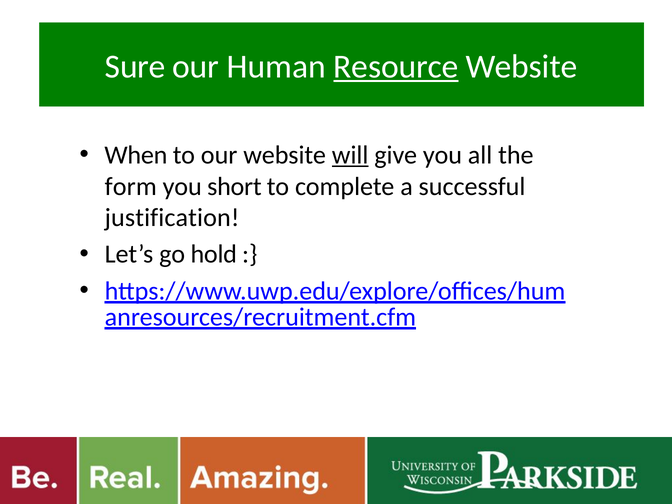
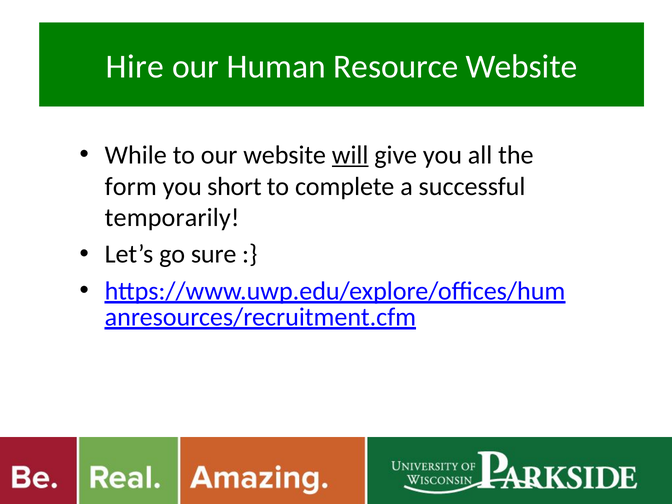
Sure: Sure -> Hire (135, 67)
Resource underline: present -> none (396, 67)
When: When -> While (136, 155)
justification: justification -> temporarily (172, 218)
hold: hold -> sure (214, 254)
